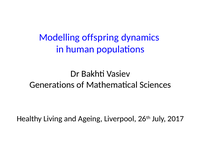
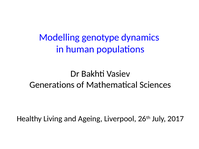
offspring: offspring -> genotype (100, 37)
